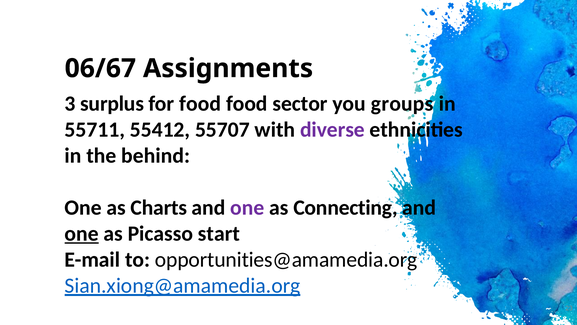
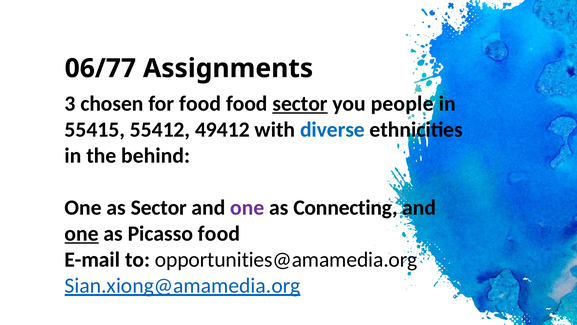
06/67: 06/67 -> 06/77 (100, 68)
surplus: surplus -> chosen (112, 103)
sector underline: none -> present (300, 103)
groups: groups -> people (402, 103)
55711: 55711 -> 55415 (95, 129)
55707: 55707 -> 49412 (222, 129)
diverse colour: purple -> blue (332, 129)
as Charts: Charts -> Sector (159, 207)
Picasso start: start -> food (219, 233)
